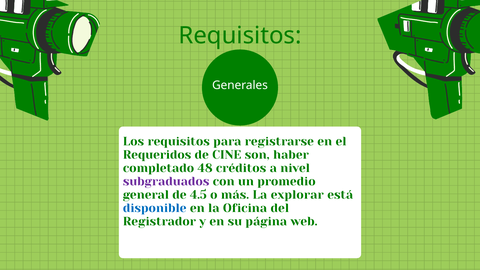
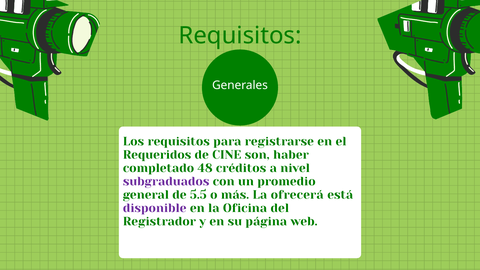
4.5: 4.5 -> 5.5 (198, 195)
explorar: explorar -> ofrecerá (297, 195)
disponible colour: blue -> purple (155, 208)
